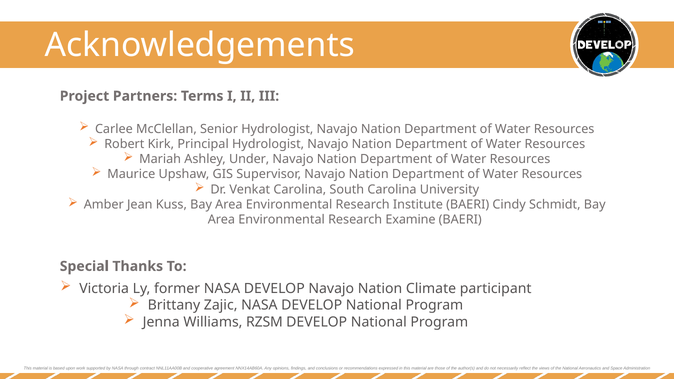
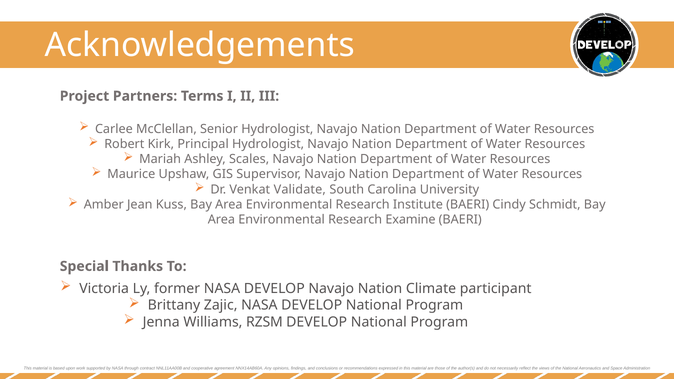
Under: Under -> Scales (249, 159)
Venkat Carolina: Carolina -> Validate (300, 190)
